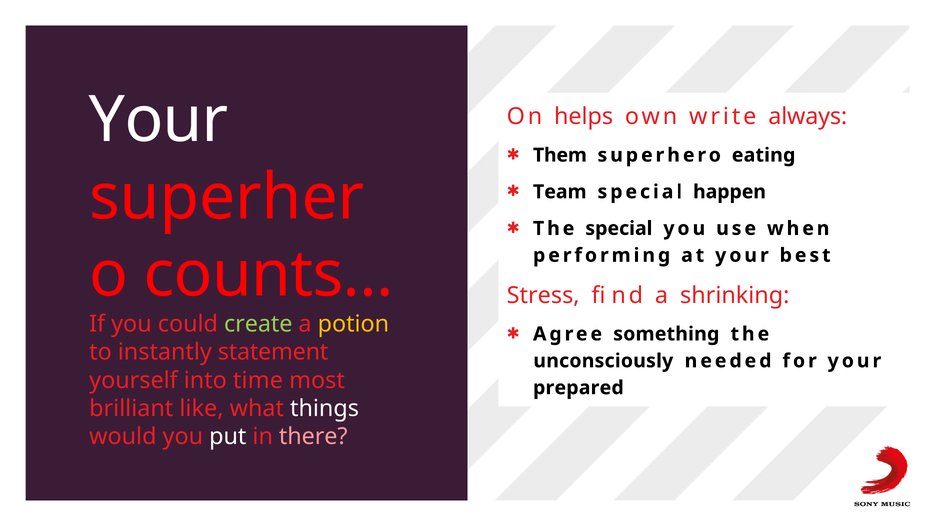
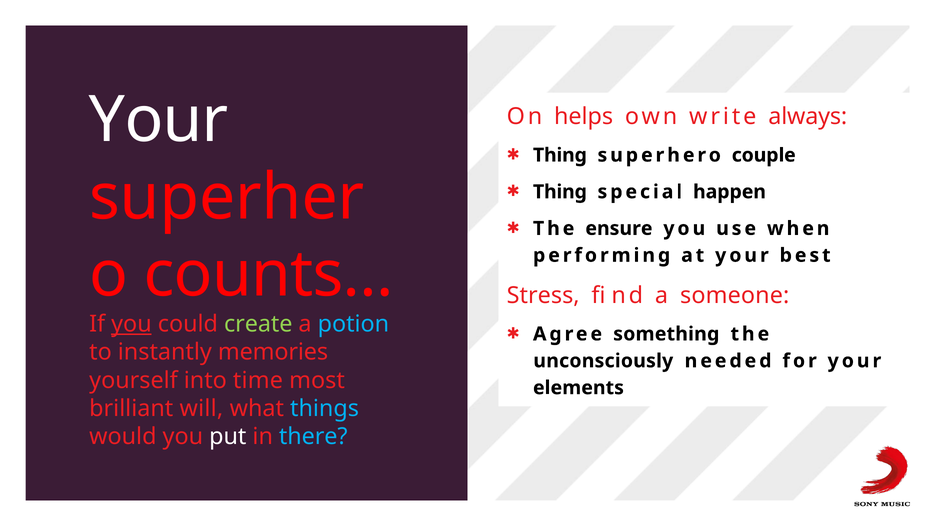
Them: Them -> Thing (560, 155)
eating: eating -> couple (764, 155)
Team: Team -> Thing (560, 192)
The special: special -> ensure (619, 228)
shrinking: shrinking -> someone (735, 295)
you underline: none -> present (131, 324)
potion colour: yellow -> light blue (353, 324)
statement: statement -> memories (273, 352)
prepared: prepared -> elements (578, 388)
like: like -> will (201, 408)
things colour: white -> light blue (325, 408)
there colour: pink -> light blue (313, 436)
